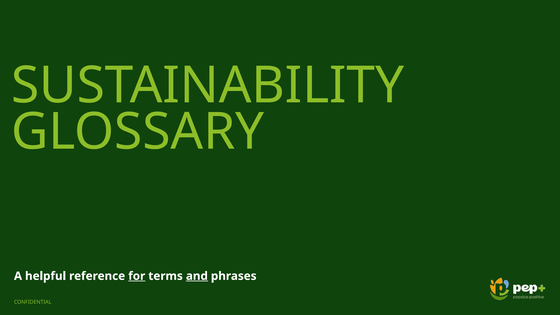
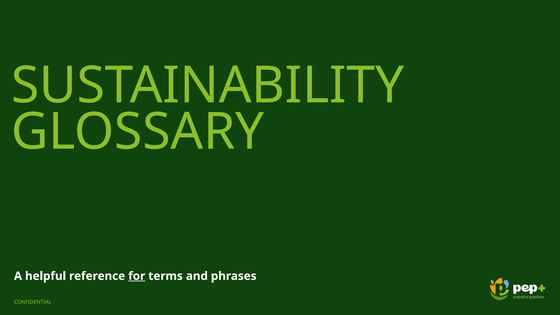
and underline: present -> none (197, 276)
